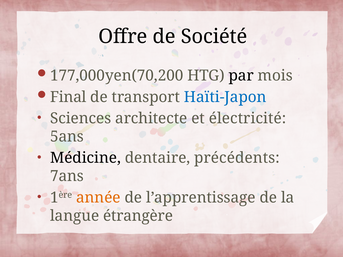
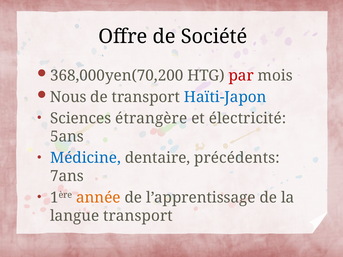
177,000yen(70,200: 177,000yen(70,200 -> 368,000yen(70,200 (117, 76)
par colour: black -> red (241, 76)
Final: Final -> Nous (68, 97)
architecte: architecte -> étrangère (151, 118)
Médicine colour: black -> blue (85, 158)
langue étrangère: étrangère -> transport (138, 216)
